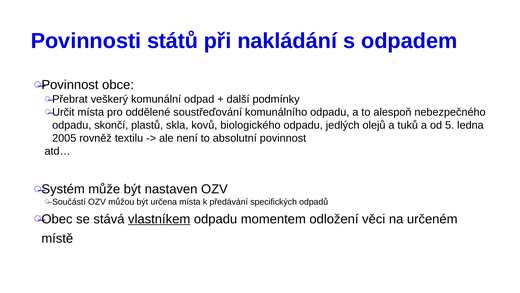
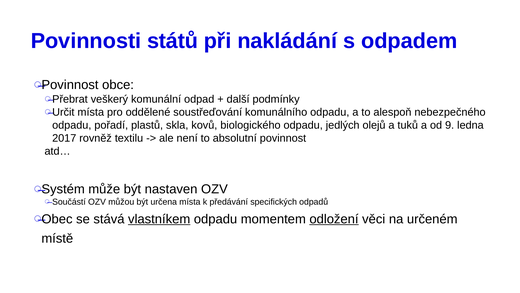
skončí: skončí -> pořadí (111, 125)
5: 5 -> 9 (450, 125)
2005: 2005 -> 2017 (64, 138)
odložení underline: none -> present (334, 219)
